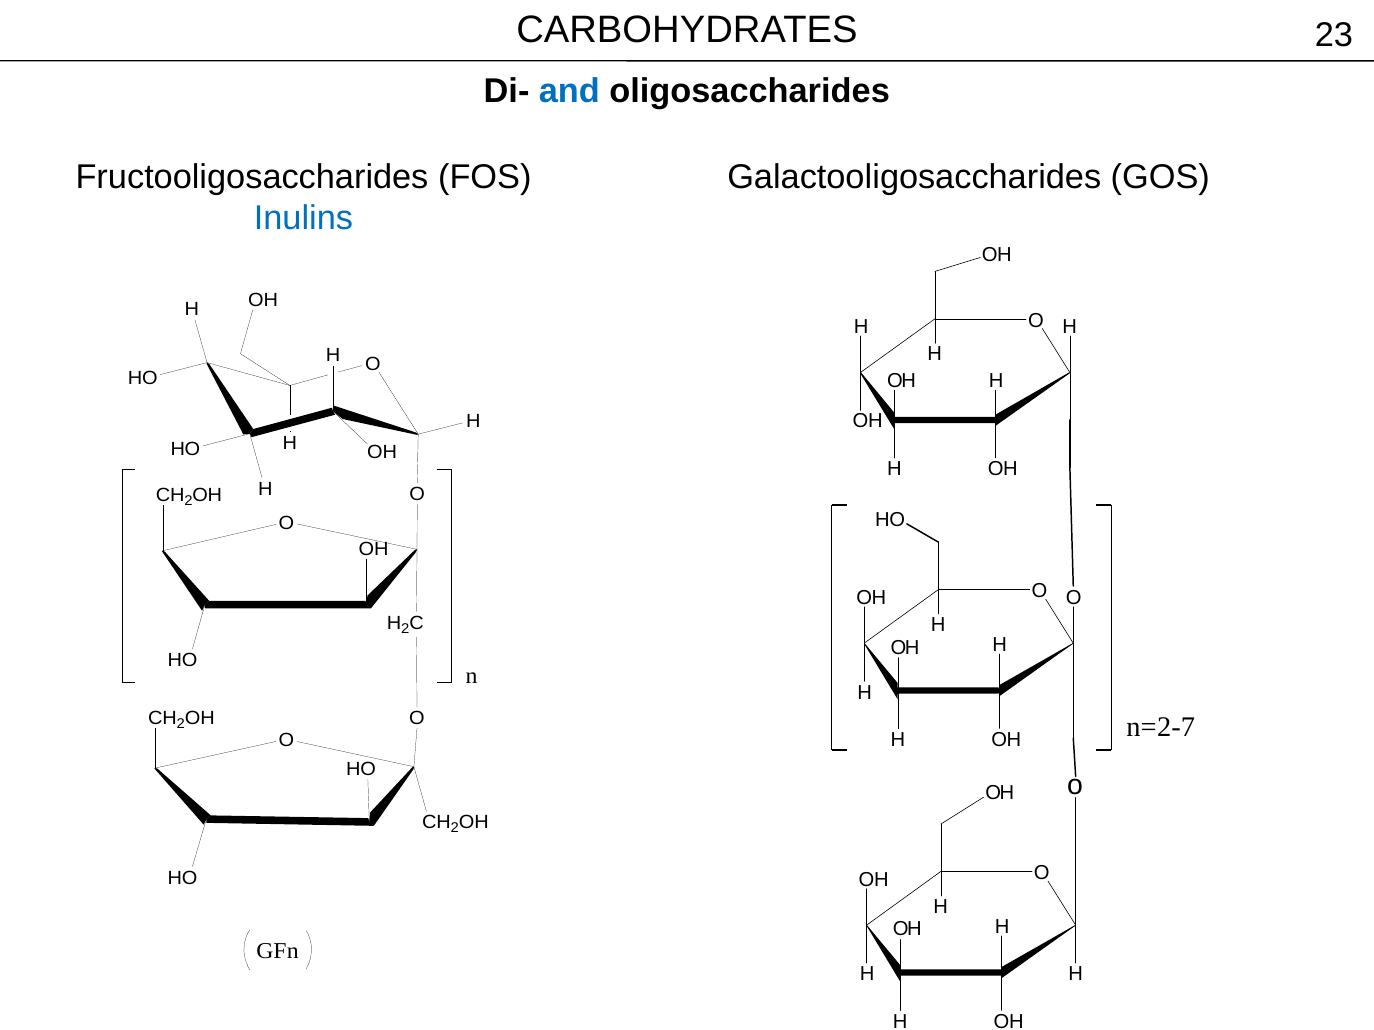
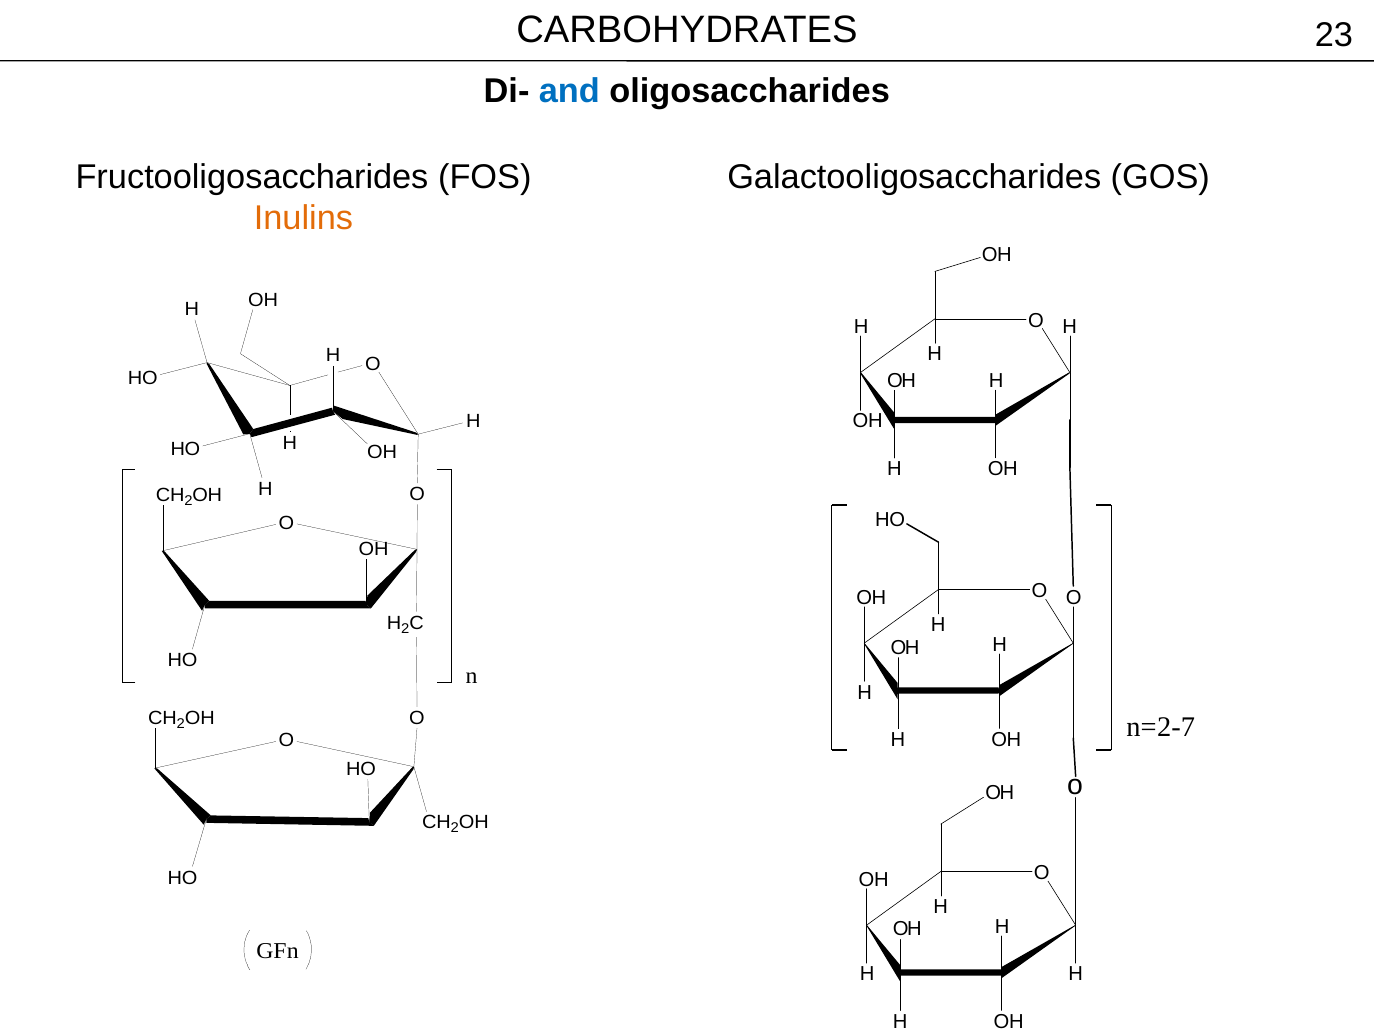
Inulins colour: blue -> orange (303, 219)
